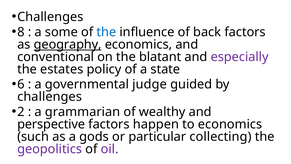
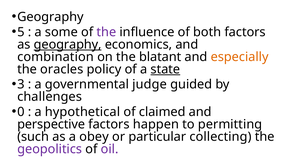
Challenges: Challenges -> Geography (50, 17)
8: 8 -> 5 (21, 32)
the colour: blue -> purple (106, 32)
back: back -> both (207, 32)
conventional: conventional -> combination (56, 57)
especially colour: purple -> orange (240, 57)
estates: estates -> oracles (62, 69)
state underline: none -> present (165, 69)
6: 6 -> 3 (21, 84)
2: 2 -> 0 (21, 112)
grammarian: grammarian -> hypothetical (83, 112)
wealthy: wealthy -> claimed (162, 112)
to economics: economics -> permitting (230, 124)
gods: gods -> obey (94, 136)
